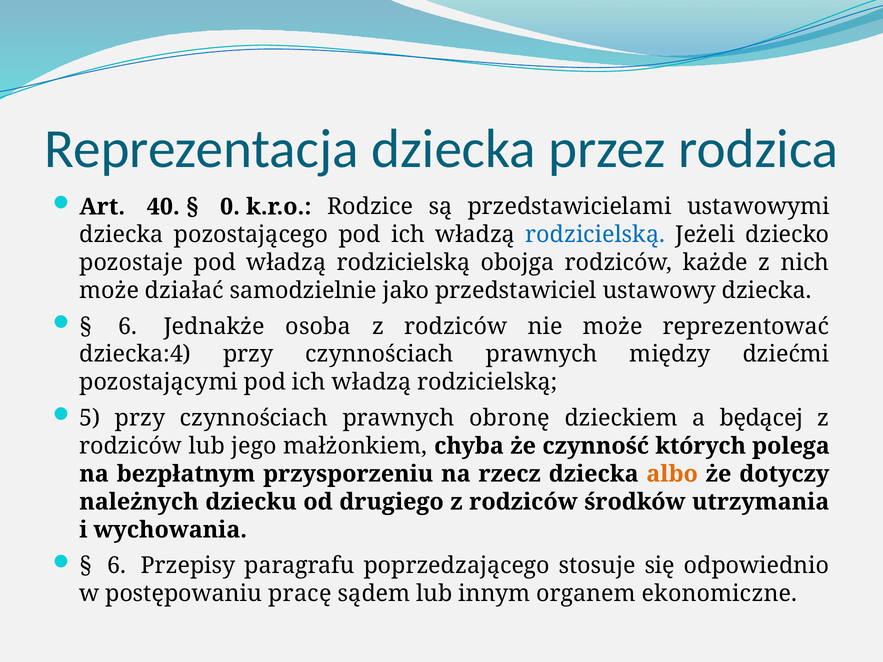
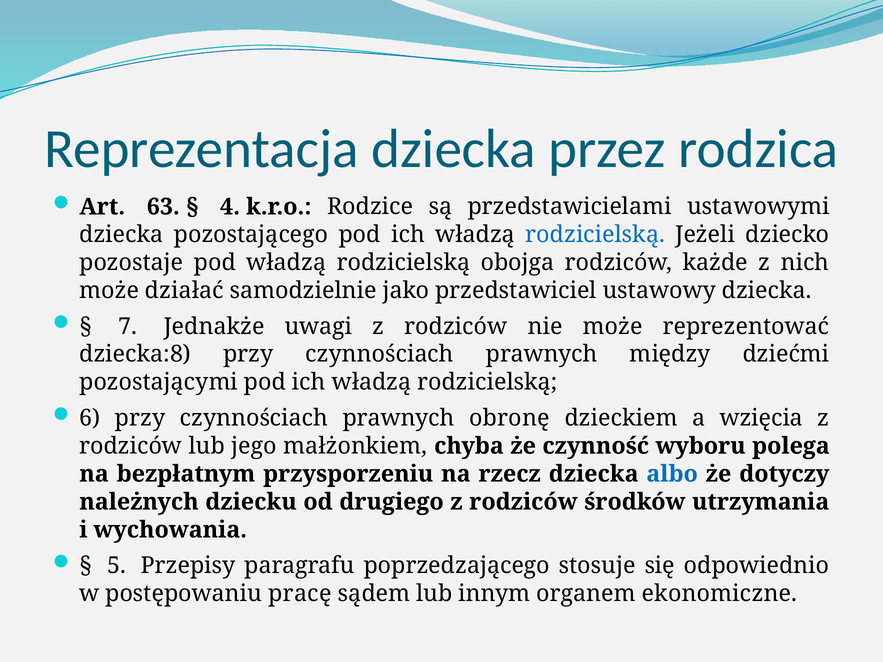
40: 40 -> 63 (163, 207)
0: 0 -> 4 (230, 207)
6: 6 -> 7 (128, 326)
osoba: osoba -> uwagi (318, 326)
dziecka:4: dziecka:4 -> dziecka:8 (135, 354)
5: 5 -> 6 (90, 418)
będącej: będącej -> wzięcia (761, 418)
których: których -> wyboru (701, 446)
albo colour: orange -> blue (672, 474)
6: 6 -> 5 (116, 566)
